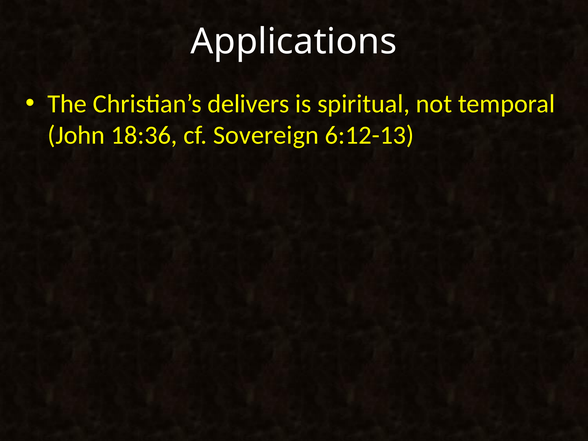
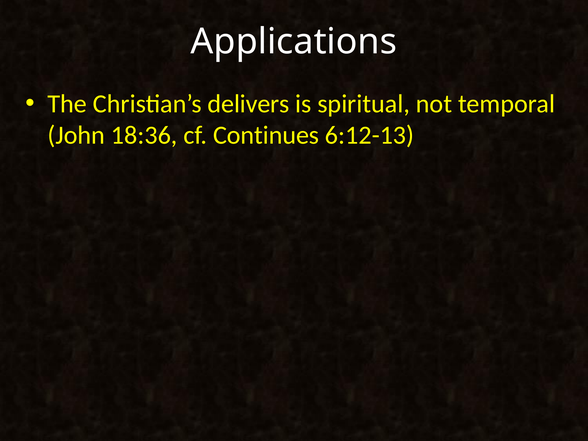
Sovereign: Sovereign -> Continues (266, 135)
